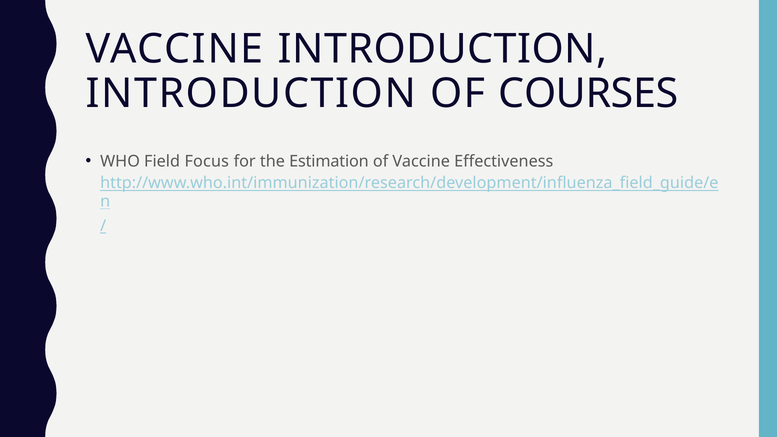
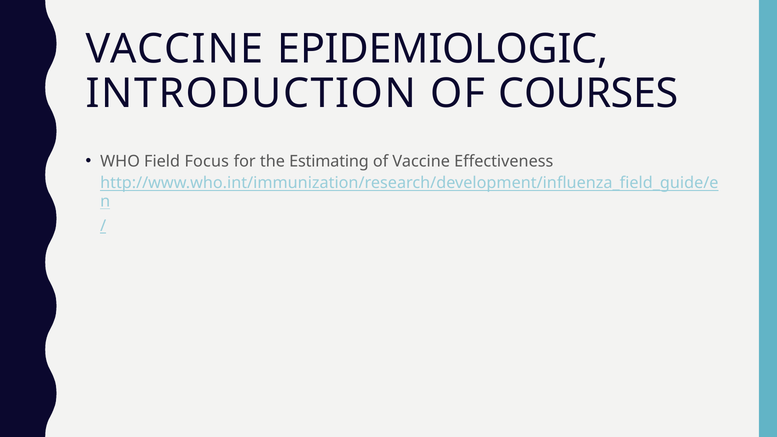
VACCINE INTRODUCTION: INTRODUCTION -> EPIDEMIOLOGIC (443, 49)
Estimation: Estimation -> Estimating (329, 161)
